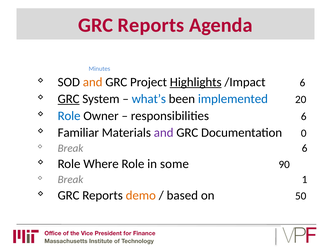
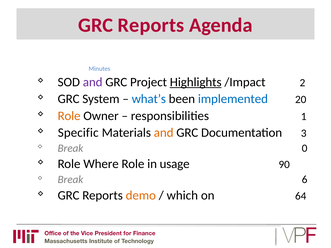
and colour: orange -> purple (93, 82)
/Impact 6: 6 -> 2 (302, 83)
GRC underline: present -> none (69, 99)
Role colour: blue -> orange (69, 116)
responsibilities 6: 6 -> 1 (304, 116)
Familiar: Familiar -> Specific (78, 133)
and colour: purple -> orange (164, 133)
0: 0 -> 3 (304, 133)
Break 6: 6 -> 0 (305, 148)
some: some -> usage (175, 164)
1: 1 -> 6 (305, 180)
based: based -> which (182, 196)
50: 50 -> 64 (301, 196)
